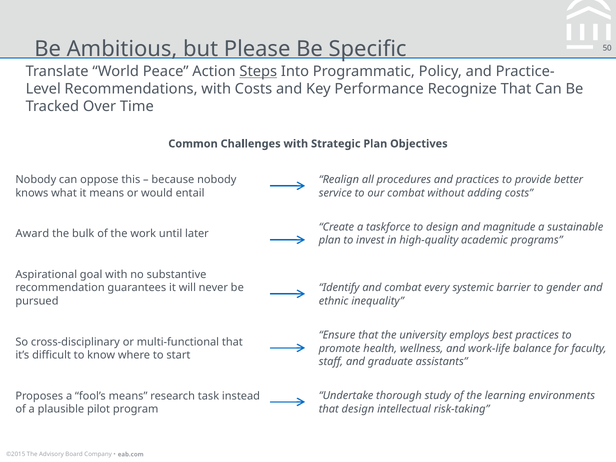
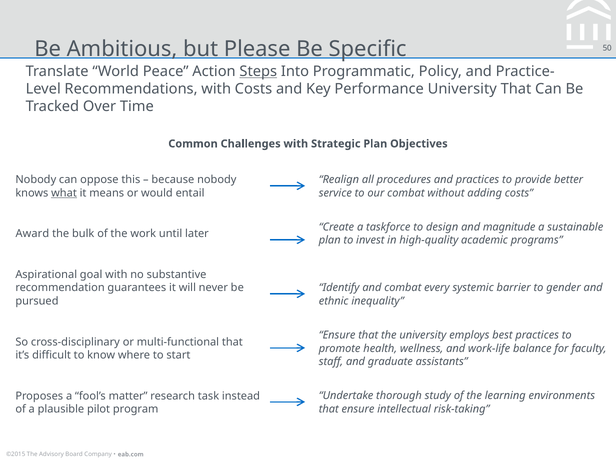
Performance Recognize: Recognize -> University (462, 89)
what underline: none -> present (64, 193)
fool’s means: means -> matter (128, 396)
that design: design -> ensure (358, 409)
